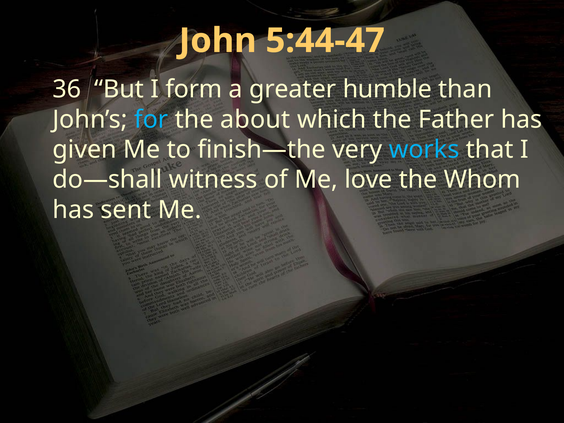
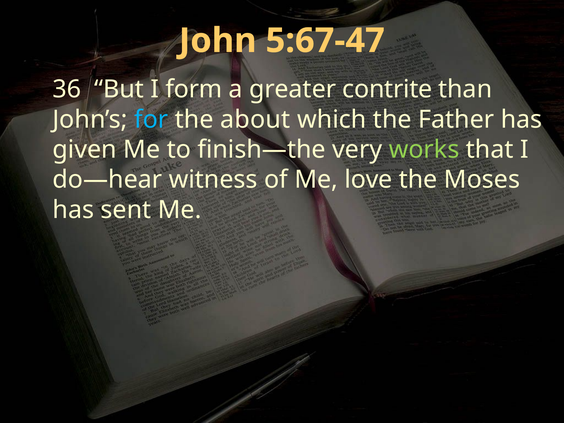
5:44-47: 5:44-47 -> 5:67-47 (325, 41)
humble: humble -> contrite (387, 89)
works colour: light blue -> light green (424, 150)
do—shall: do—shall -> do—hear (107, 180)
Whom: Whom -> Moses (482, 180)
